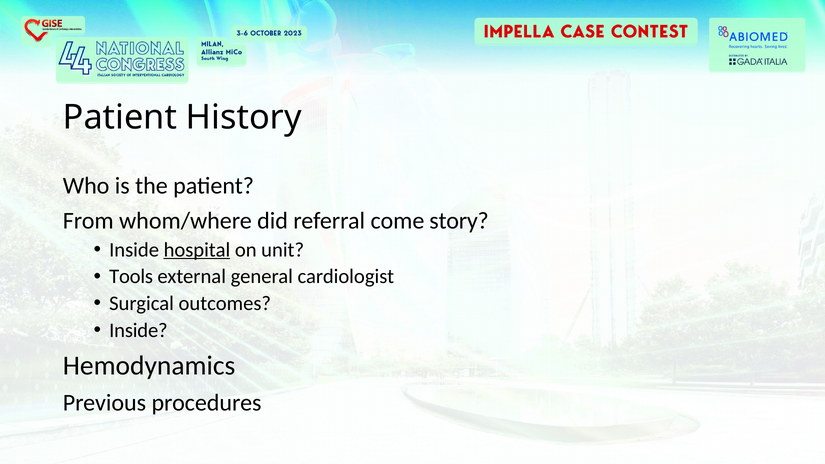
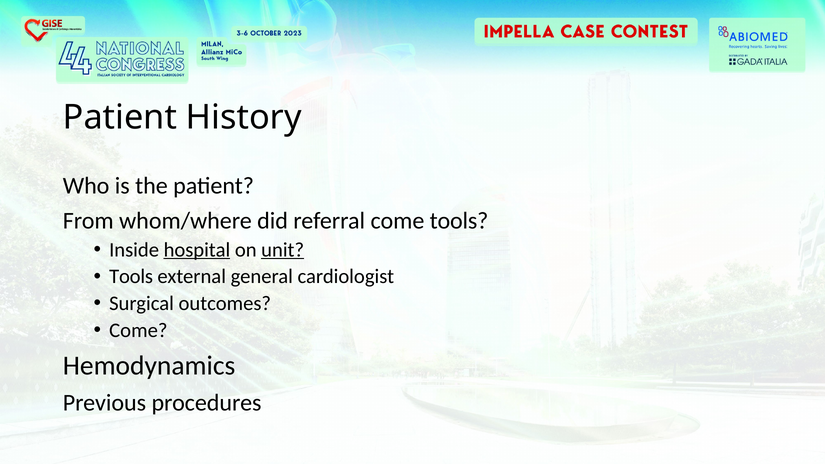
come story: story -> tools (459, 221)
unit underline: none -> present (283, 250)
Inside: Inside -> Come (138, 331)
